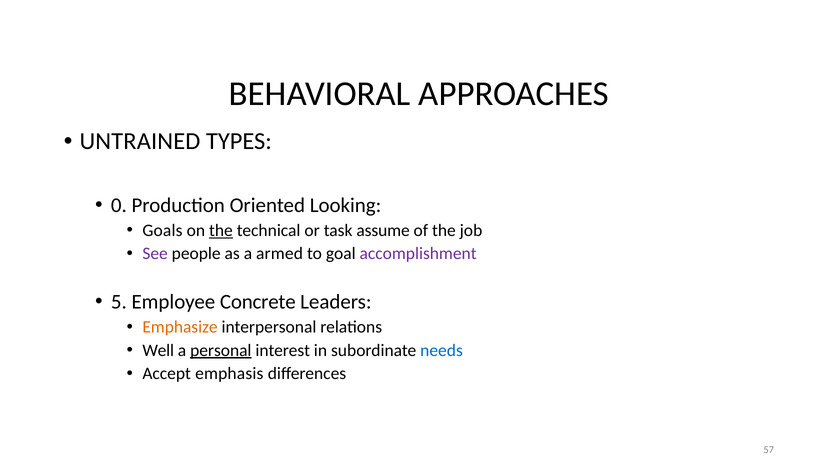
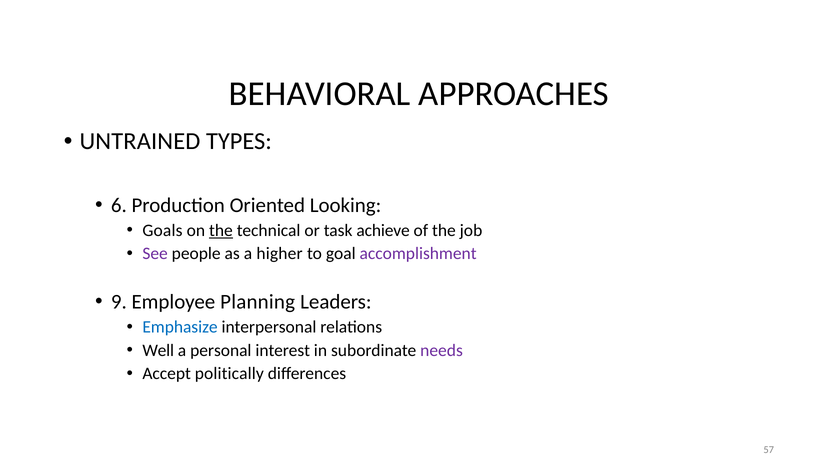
0: 0 -> 6 (119, 205)
assume: assume -> achieve (383, 231)
armed: armed -> higher (280, 254)
5: 5 -> 9 (119, 302)
Concrete: Concrete -> Planning (258, 302)
Emphasize colour: orange -> blue (180, 327)
personal underline: present -> none (221, 351)
needs colour: blue -> purple (442, 351)
emphasis: emphasis -> politically (229, 374)
